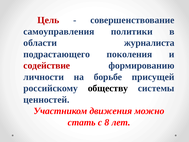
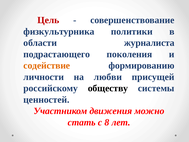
самоуправления: самоуправления -> физкультурника (59, 31)
содействие colour: red -> orange (47, 65)
борьбе: борьбе -> любви (108, 77)
